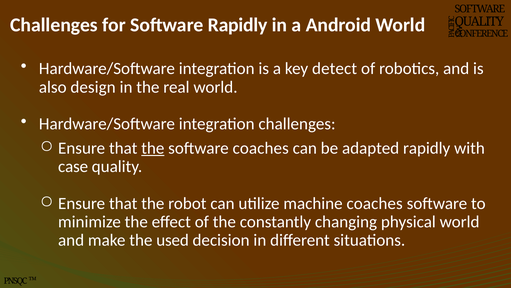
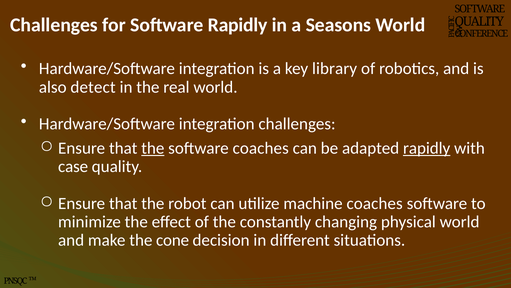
Android: Android -> Seasons (338, 25)
detect: detect -> library (335, 69)
design: design -> detect (93, 87)
rapidly underline: none -> present (427, 148)
used: used -> cone (173, 240)
